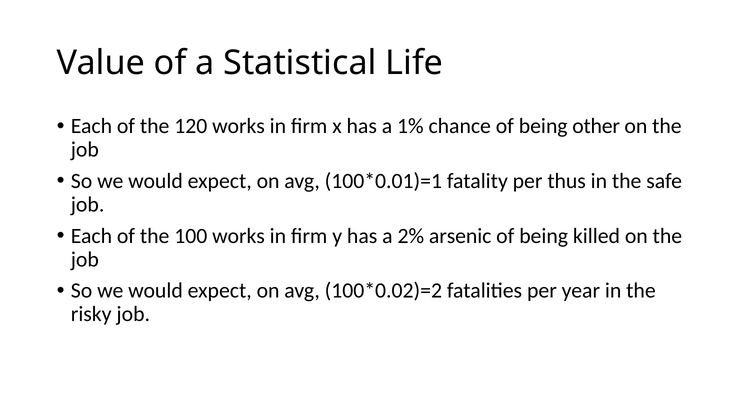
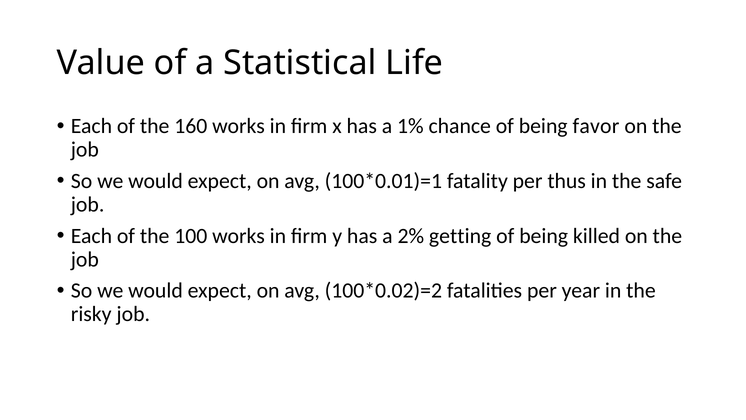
120: 120 -> 160 (191, 126)
other: other -> favor (596, 126)
arsenic: arsenic -> getting (460, 236)
